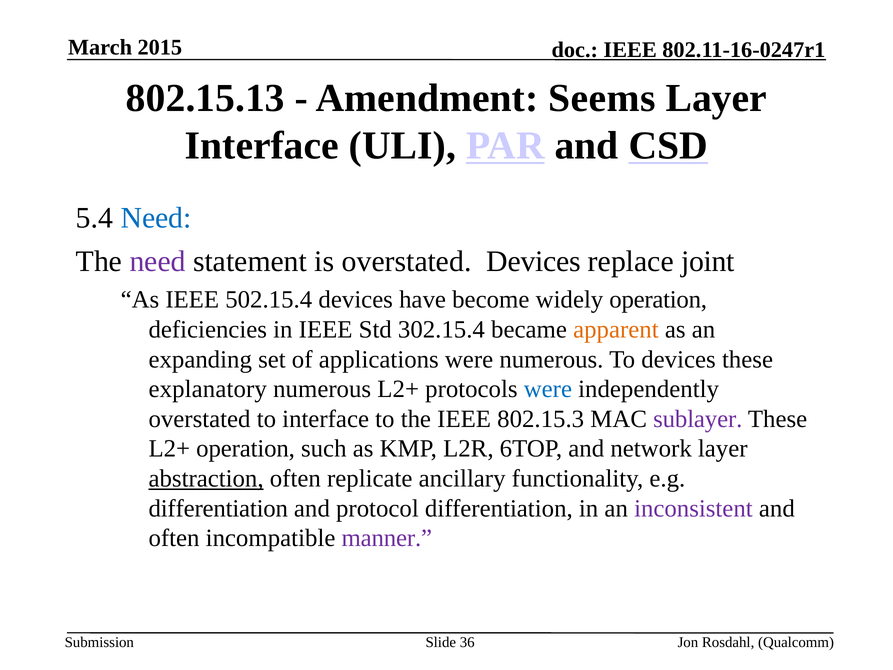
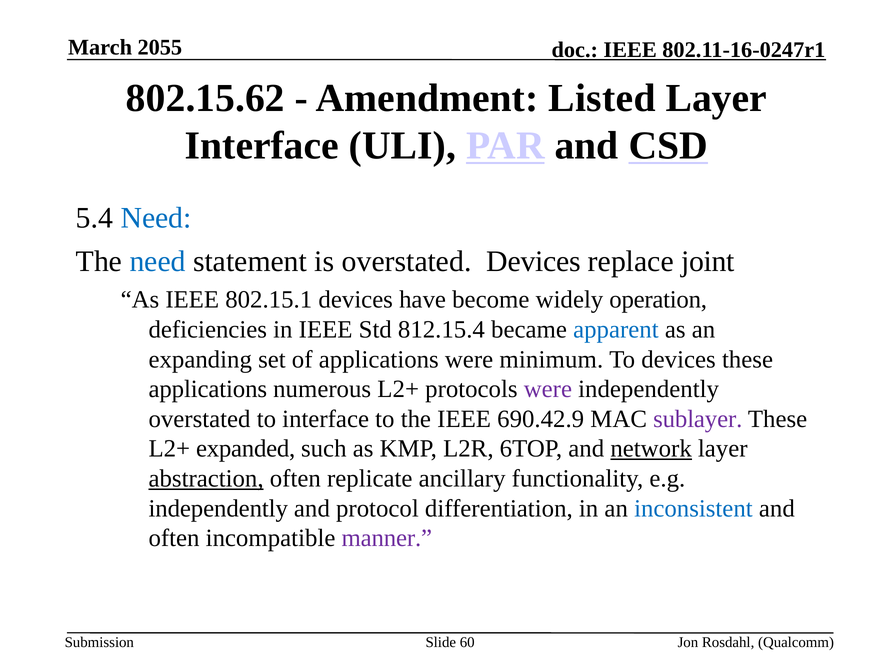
2015: 2015 -> 2055 (160, 47)
802.15.13: 802.15.13 -> 802.15.62 (205, 98)
Seems: Seems -> Listed (602, 98)
need colour: purple -> blue (158, 261)
502.15.4: 502.15.4 -> 802.15.1 (269, 300)
302.15.4: 302.15.4 -> 812.15.4 (441, 329)
apparent colour: orange -> blue (616, 329)
were numerous: numerous -> minimum (551, 359)
explanatory: explanatory -> applications (208, 389)
were colour: blue -> purple (548, 389)
802.15.3: 802.15.3 -> 690.42.9 (541, 419)
L2+ operation: operation -> expanded (246, 449)
network underline: none -> present (651, 449)
differentiation: differentiation -> independently (218, 508)
inconsistent colour: purple -> blue (693, 508)
36: 36 -> 60 (467, 642)
